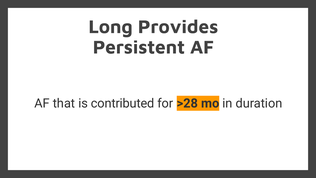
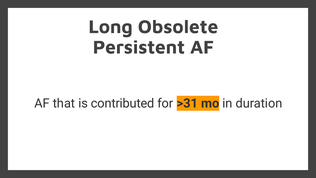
Provides: Provides -> Obsolete (178, 27)
>28: >28 -> >31 (187, 103)
